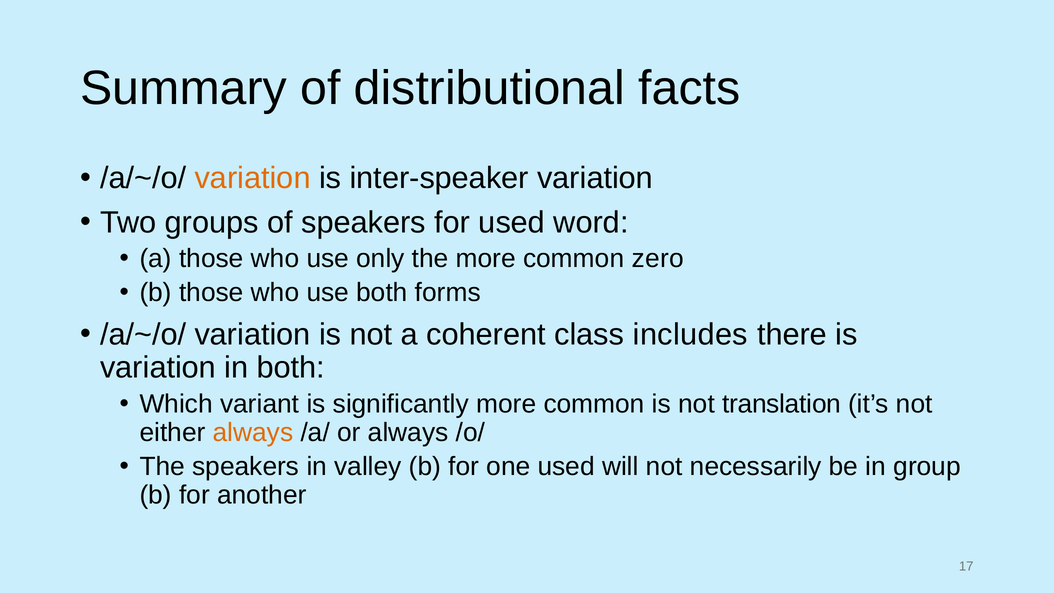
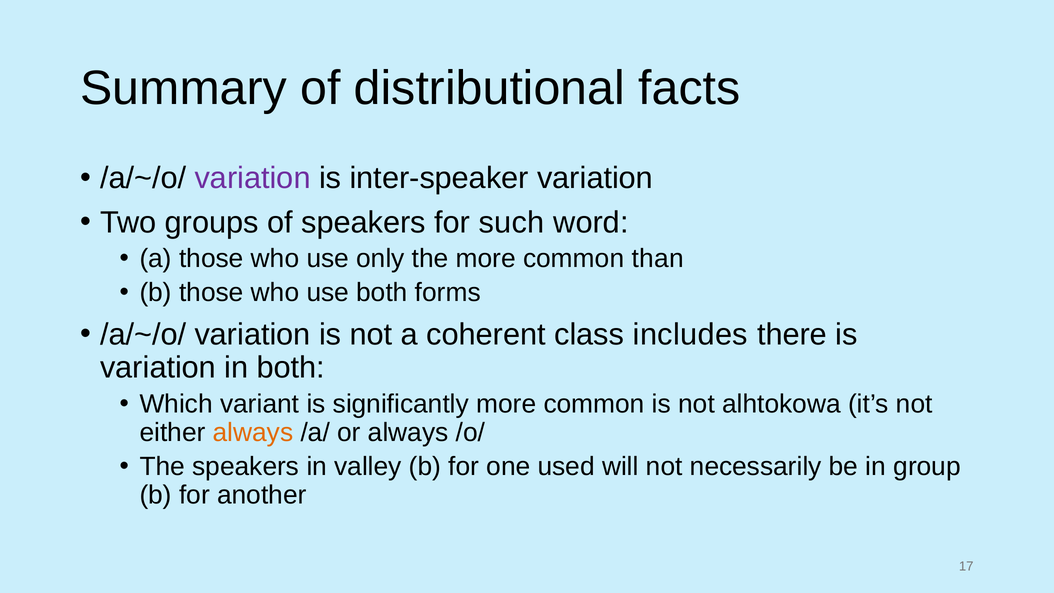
variation colour: orange -> purple (253, 178)
for used: used -> such (512, 222)
zero: zero -> than (658, 259)
translation: translation -> alhtokowa (781, 404)
